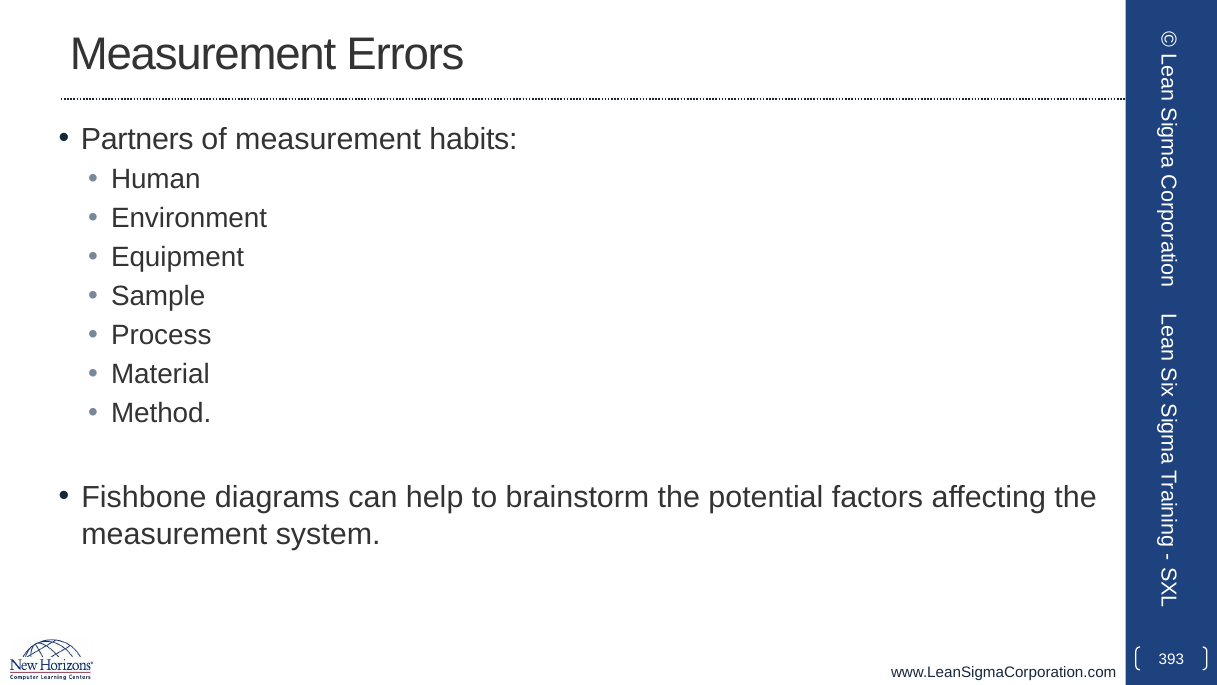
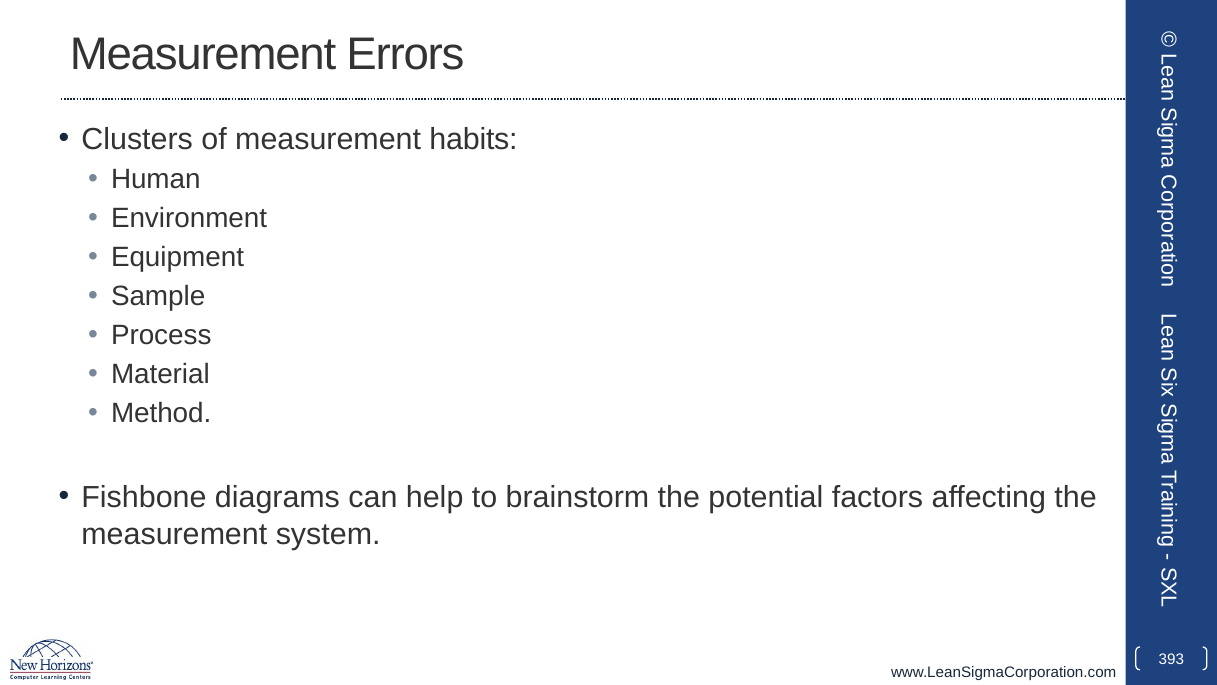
Partners: Partners -> Clusters (137, 139)
